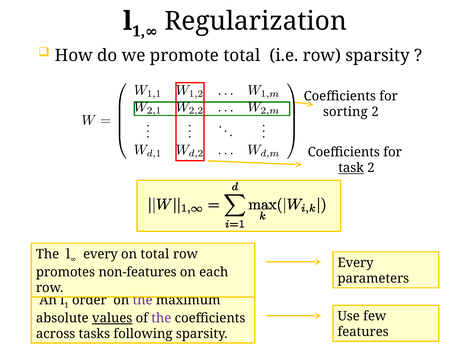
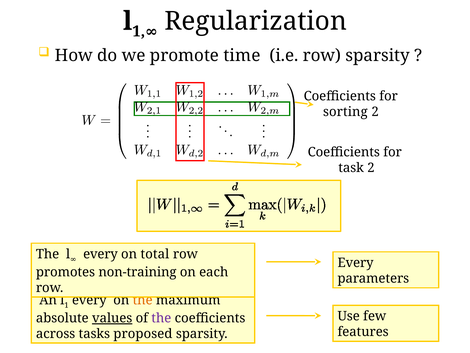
promote total: total -> time (242, 55)
task underline: present -> none (351, 168)
non-features: non-features -> non-training (137, 272)
order: order -> every (89, 300)
the colour: purple -> orange (143, 300)
following: following -> proposed (143, 333)
